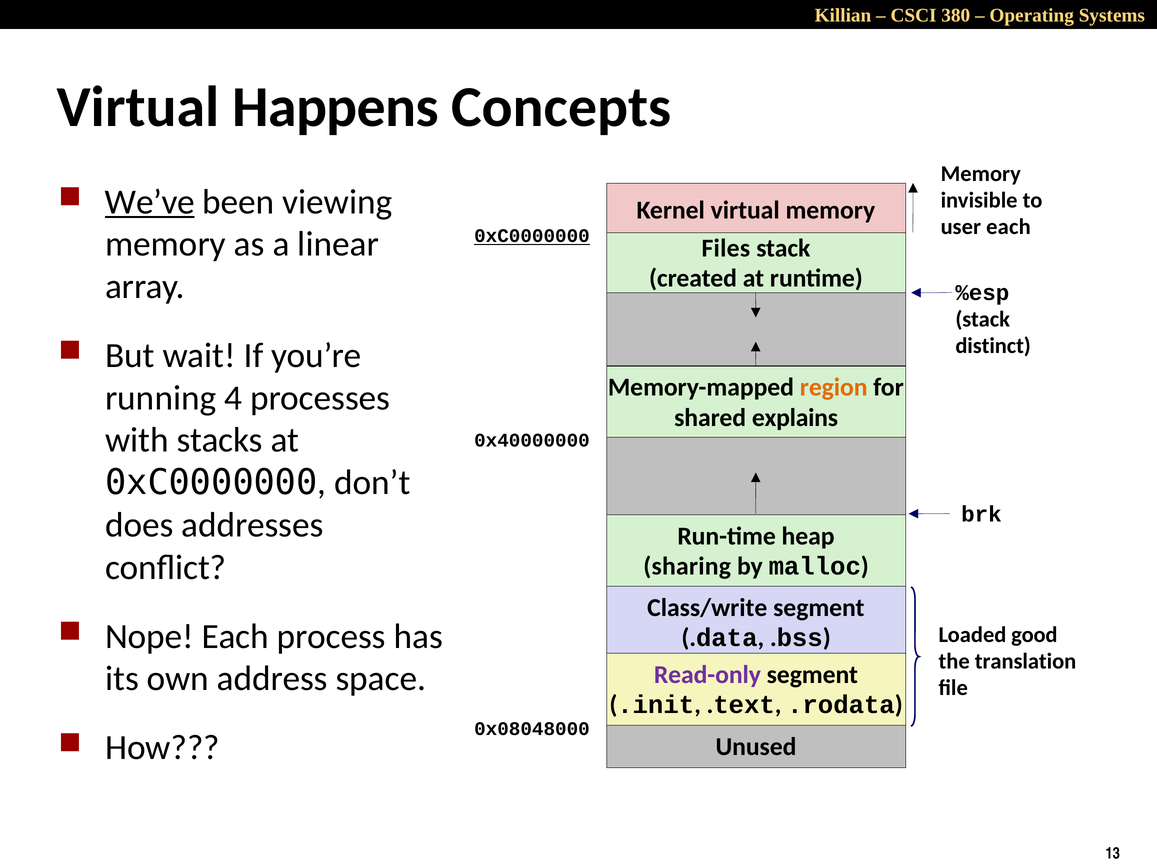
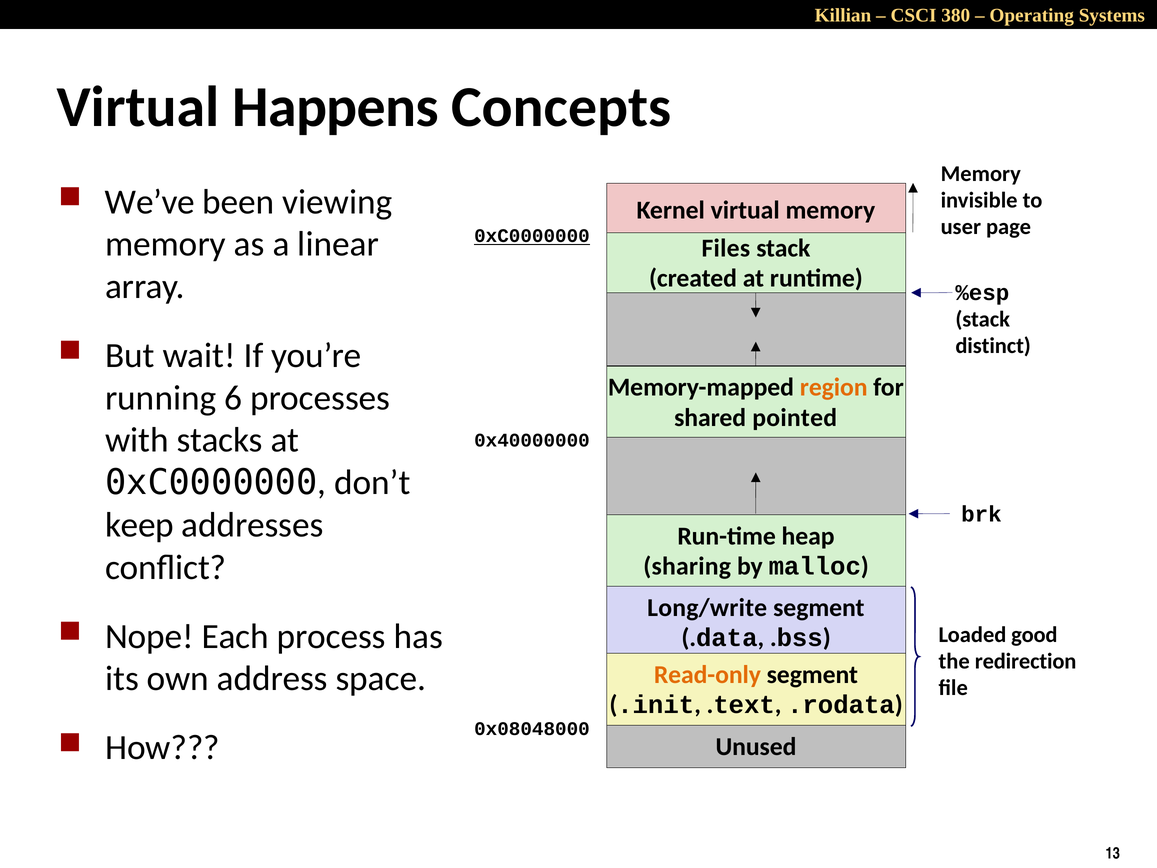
We’ve underline: present -> none (150, 202)
user each: each -> page (1009, 227)
4: 4 -> 6 (233, 398)
explains: explains -> pointed (795, 417)
does: does -> keep (139, 525)
Class/write: Class/write -> Long/write (707, 607)
translation: translation -> redirection (1026, 661)
Read-only colour: purple -> orange (707, 675)
